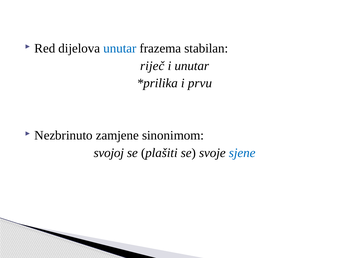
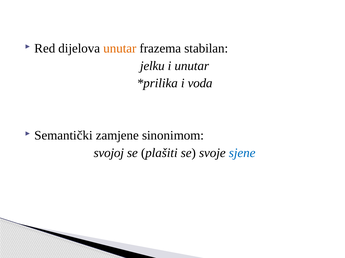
unutar colour: blue -> orange (120, 49)
riječ: riječ -> jelku (152, 66)
prvu: prvu -> voda (200, 83)
Nezbrinuto: Nezbrinuto -> Semantički (64, 136)
